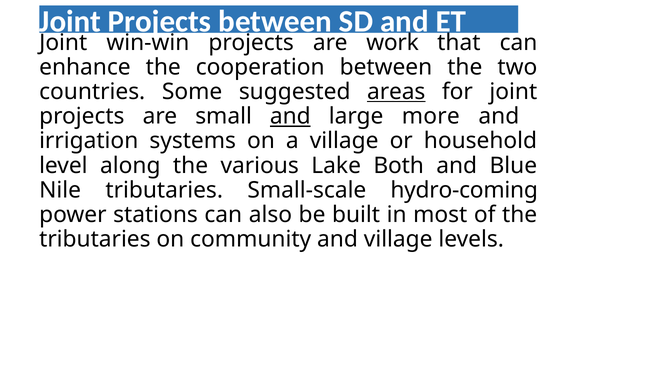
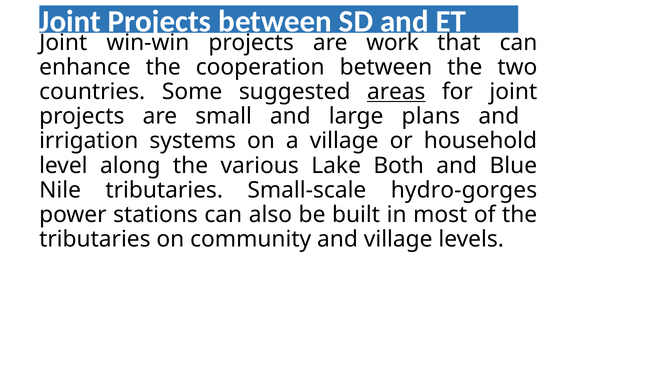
and underline: present -> none (290, 116)
more: more -> plans (431, 116)
hydro-coming: hydro-coming -> hydro-gorges (464, 190)
